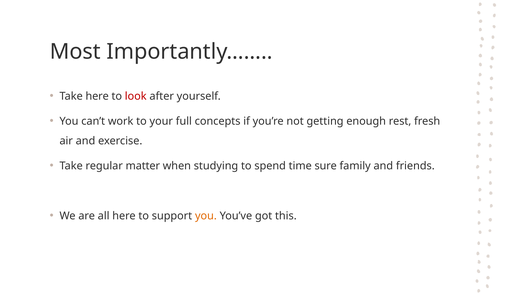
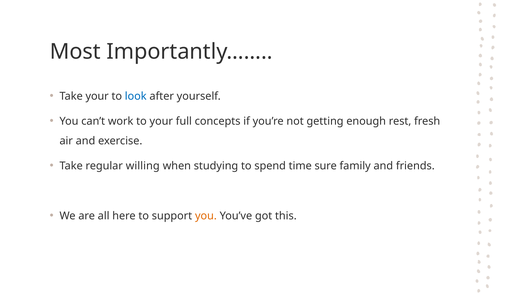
Take here: here -> your (97, 96)
look colour: red -> blue (136, 96)
matter: matter -> willing (143, 166)
